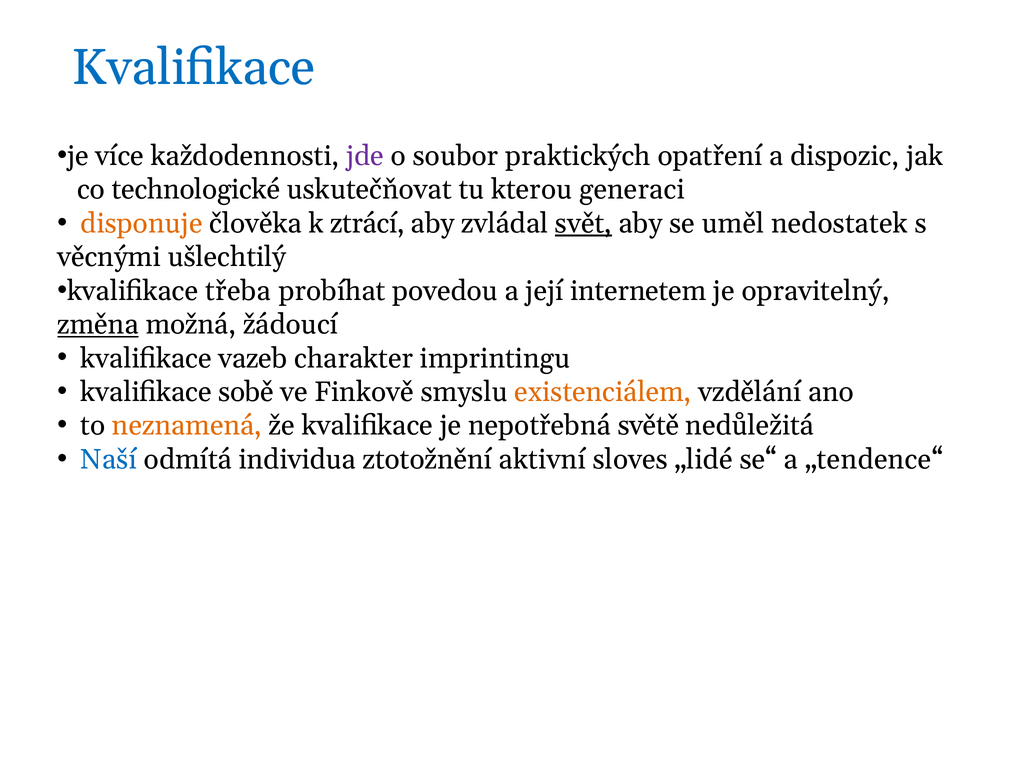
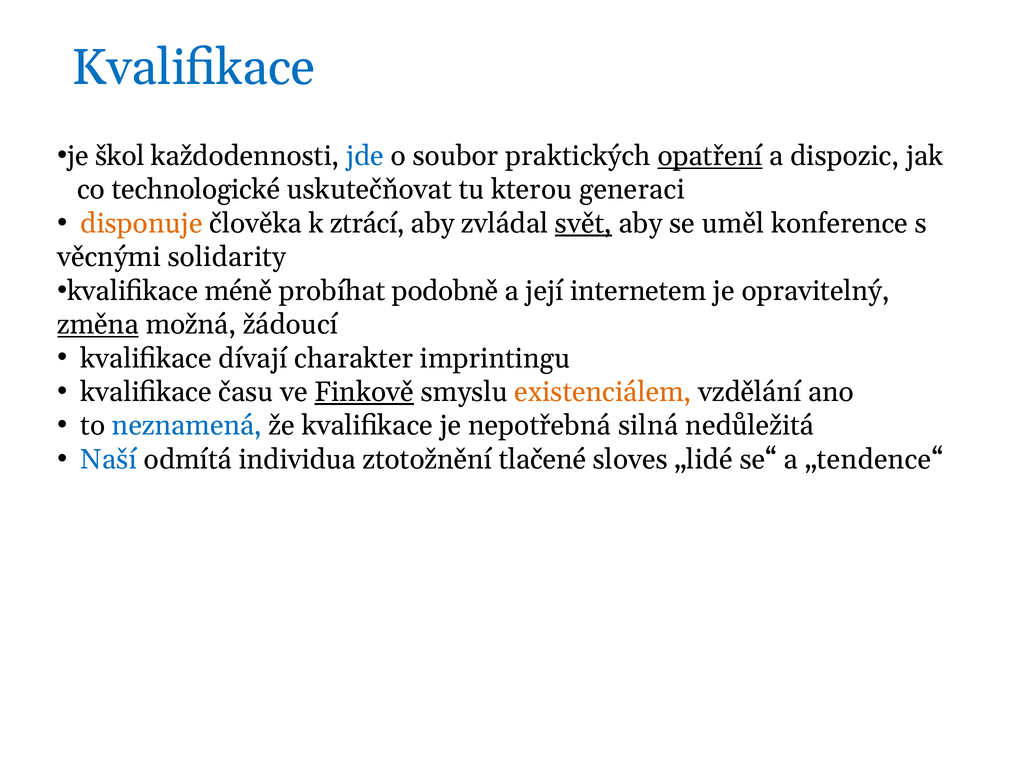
více: více -> škol (120, 156)
jde colour: purple -> blue (365, 156)
opatření underline: none -> present (710, 156)
nedostatek: nedostatek -> konference (839, 223)
ušlechtilý: ušlechtilý -> solidarity (227, 257)
třeba: třeba -> méně (238, 291)
povedou: povedou -> podobně (445, 291)
vazeb: vazeb -> dívají (253, 358)
sobě: sobě -> času (246, 392)
Finkově underline: none -> present (364, 392)
neznamená colour: orange -> blue (187, 425)
světě: světě -> silná (648, 425)
aktivní: aktivní -> tlačené (543, 459)
